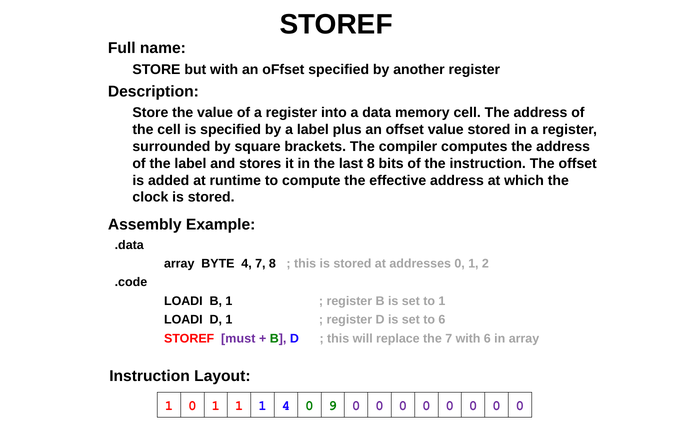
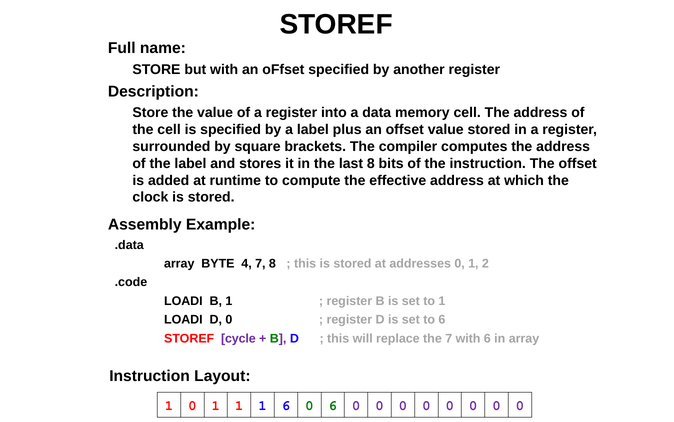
D 1: 1 -> 0 (229, 319)
must: must -> cycle (238, 338)
1 4: 4 -> 6 (286, 405)
0 9: 9 -> 6 (333, 405)
